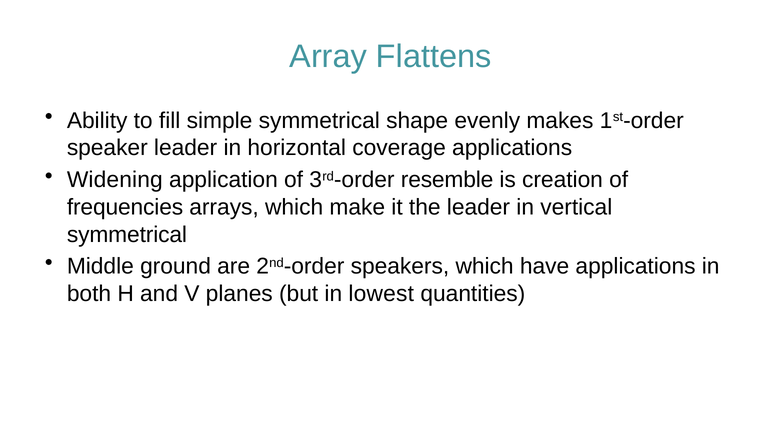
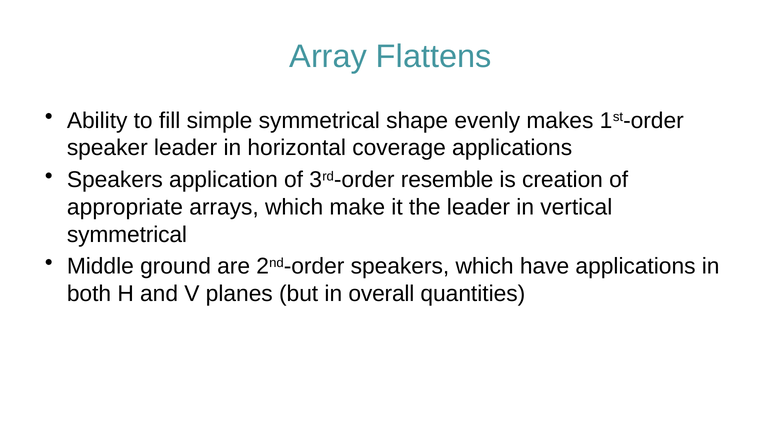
Widening: Widening -> Speakers (115, 180)
frequencies: frequencies -> appropriate (125, 207)
lowest: lowest -> overall (381, 294)
